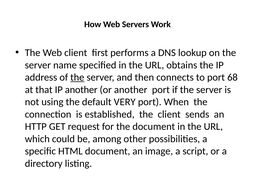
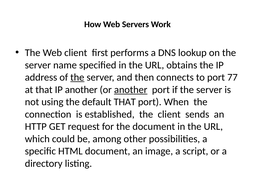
68: 68 -> 77 (232, 77)
another underline: none -> present (131, 90)
default VERY: VERY -> THAT (125, 102)
